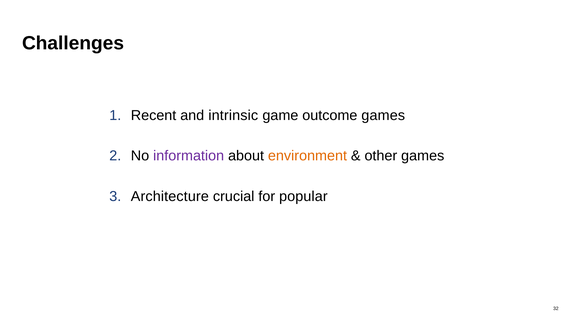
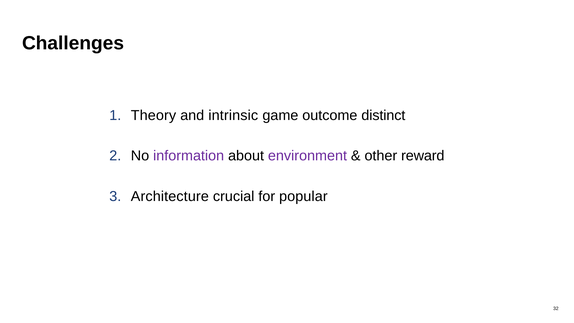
Recent: Recent -> Theory (153, 115)
outcome games: games -> distinct (383, 115)
environment colour: orange -> purple (307, 156)
other games: games -> reward (423, 156)
